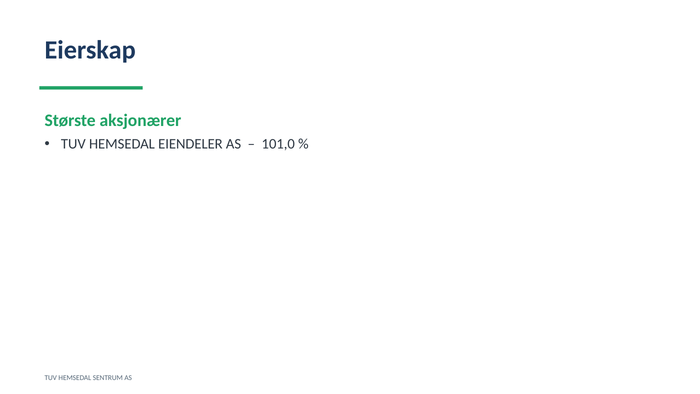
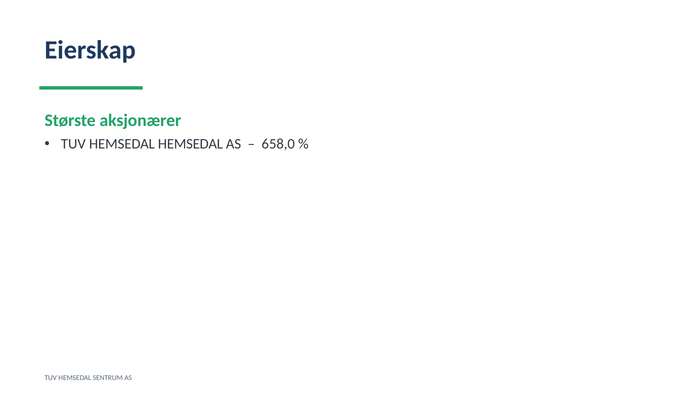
HEMSEDAL EIENDELER: EIENDELER -> HEMSEDAL (190, 144)
101,0: 101,0 -> 658,0 (278, 144)
